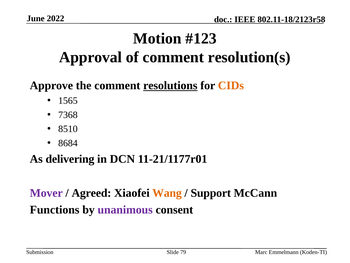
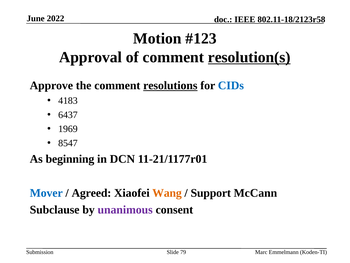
resolution(s underline: none -> present (249, 57)
CIDs colour: orange -> blue (231, 85)
1565: 1565 -> 4183 (68, 101)
7368: 7368 -> 6437 (68, 115)
8510: 8510 -> 1969 (68, 129)
8684: 8684 -> 8547 (68, 143)
delivering: delivering -> beginning (70, 159)
Mover colour: purple -> blue (46, 193)
Functions: Functions -> Subclause (55, 209)
